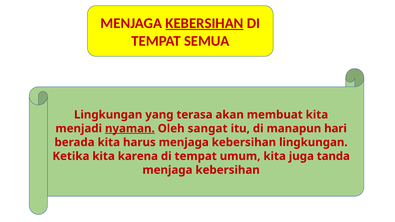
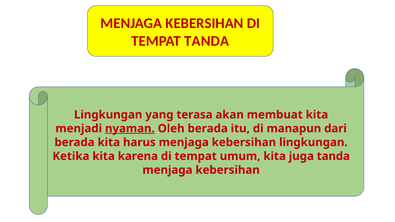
KEBERSIHAN underline: present -> none (204, 23)
TEMPAT SEMUA: SEMUA -> TANDA (207, 41)
Oleh sangat: sangat -> berada (208, 129)
hari: hari -> dari (335, 129)
